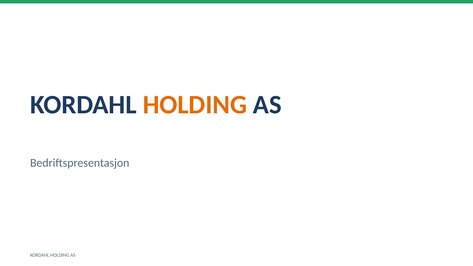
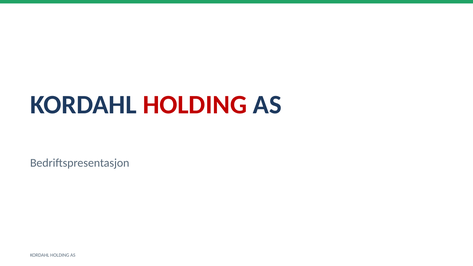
HOLDING colour: orange -> red (195, 105)
